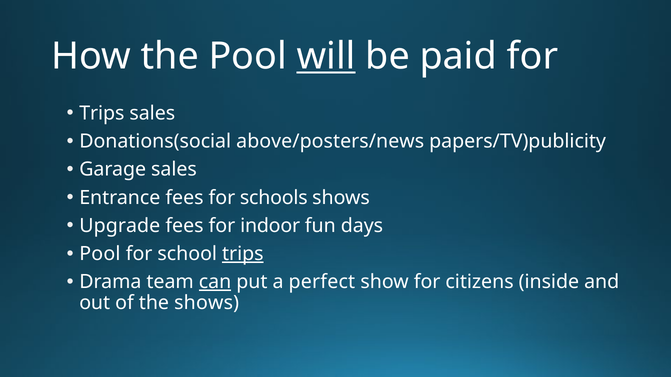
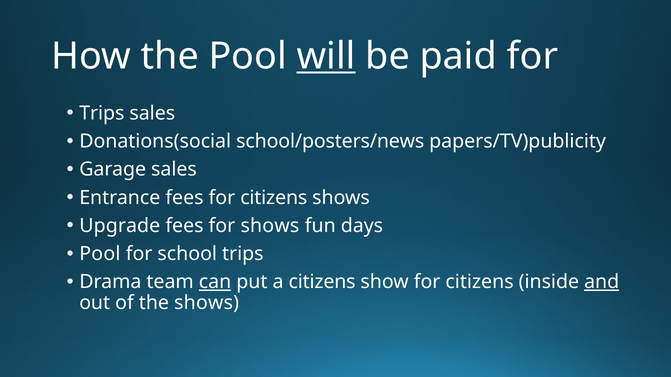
above/posters/news: above/posters/news -> school/posters/news (330, 142)
fees for schools: schools -> citizens (274, 198)
for indoor: indoor -> shows (270, 226)
trips underline: present -> none (243, 254)
a perfect: perfect -> citizens (322, 282)
and underline: none -> present (602, 282)
